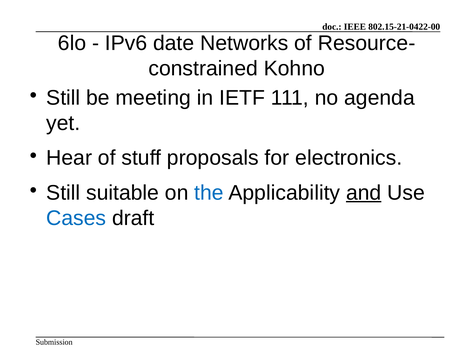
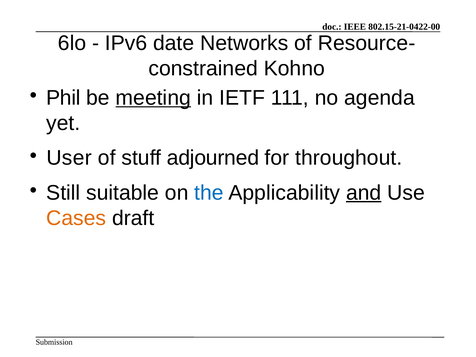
Still: Still -> Phil (63, 98)
meeting underline: none -> present (153, 98)
Hear: Hear -> User (69, 158)
proposals: proposals -> adjourned (213, 158)
electronics: electronics -> throughout (349, 158)
Cases colour: blue -> orange (76, 218)
